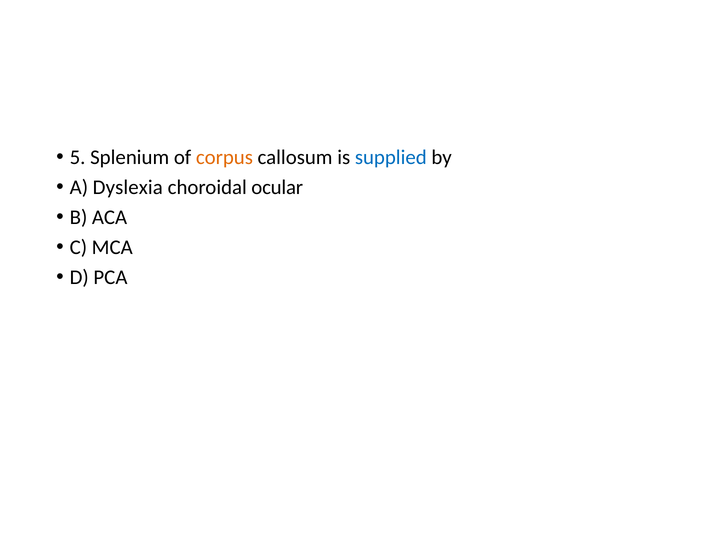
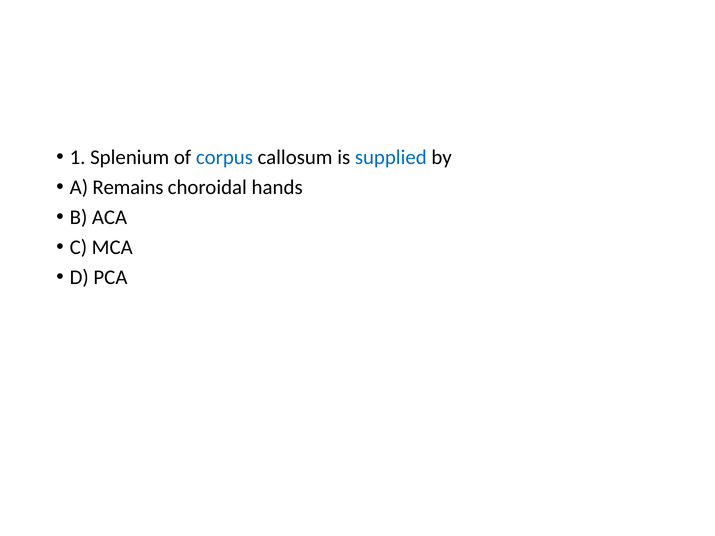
5: 5 -> 1 (78, 157)
corpus colour: orange -> blue (224, 157)
Dyslexia: Dyslexia -> Remains (128, 187)
ocular: ocular -> hands (277, 187)
